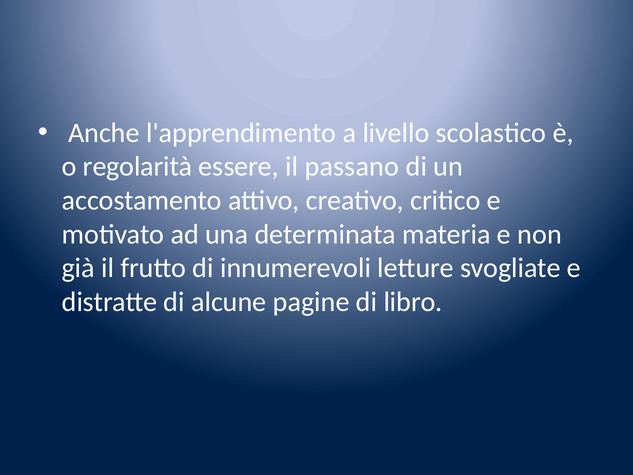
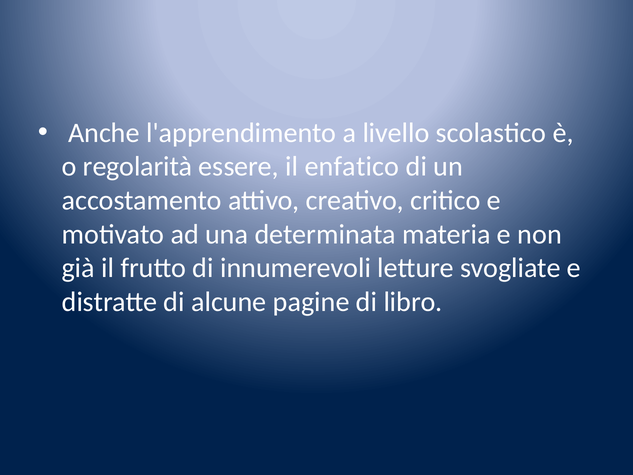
passano: passano -> enfatico (352, 167)
